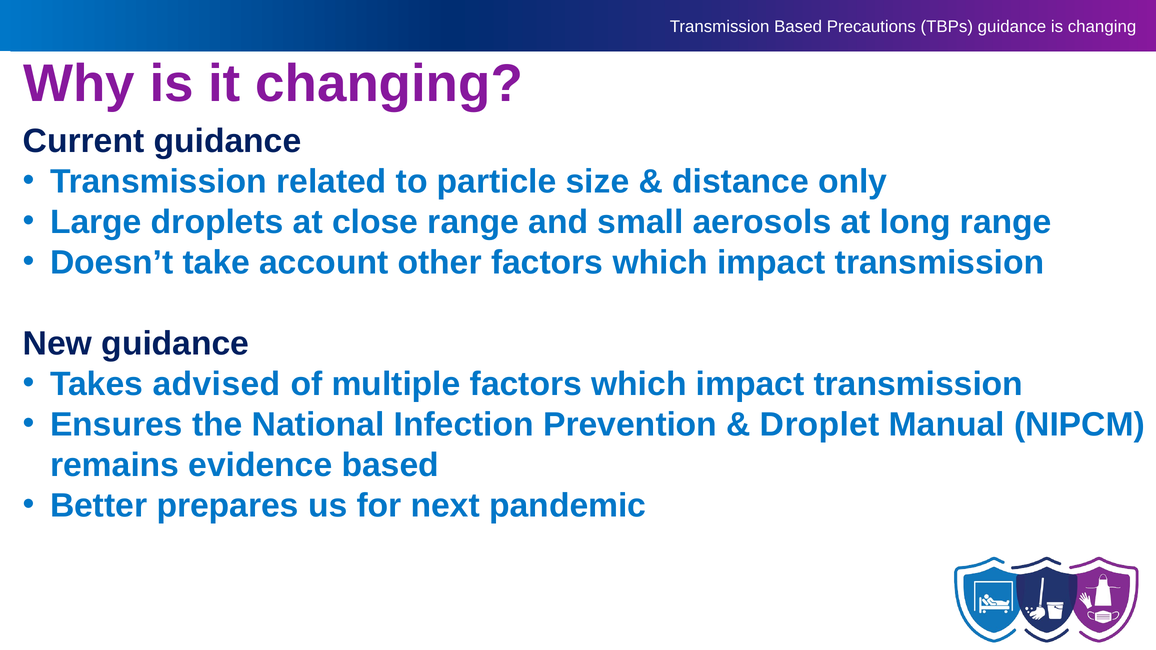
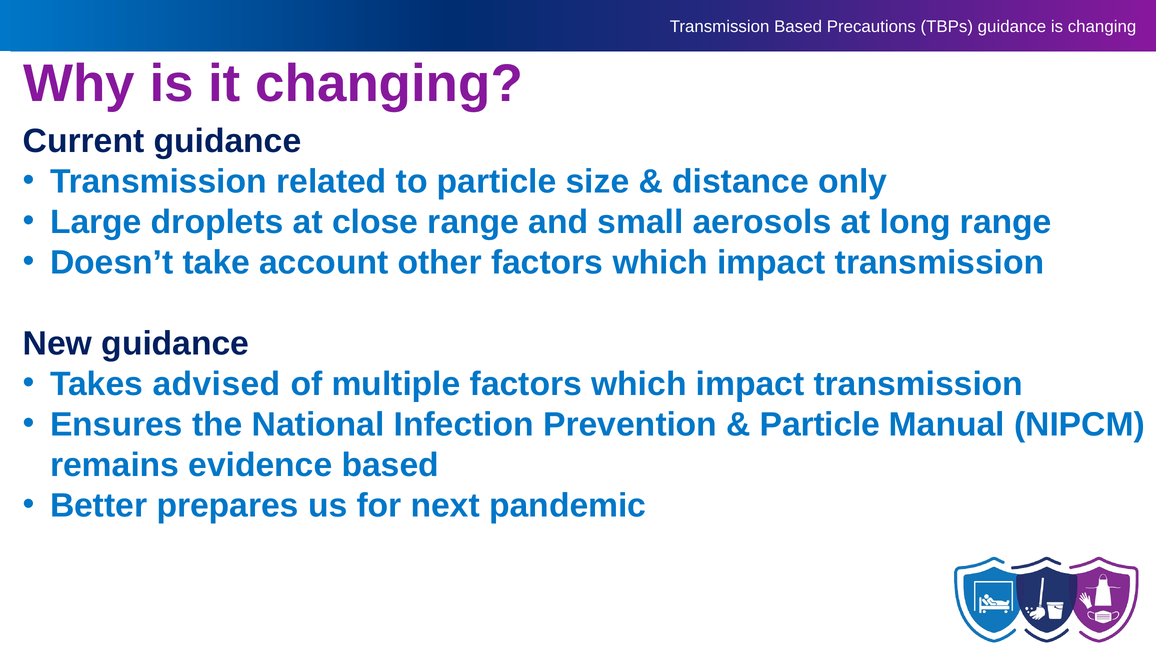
Droplet: Droplet -> Particle (820, 425)
